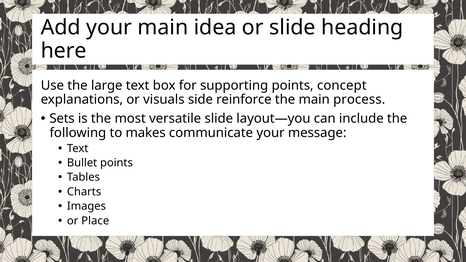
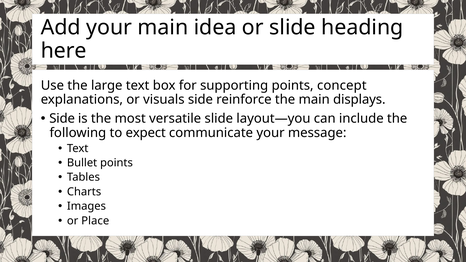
process: process -> displays (359, 100)
Sets: Sets -> Side (62, 119)
makes: makes -> expect (146, 133)
